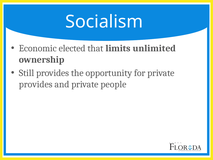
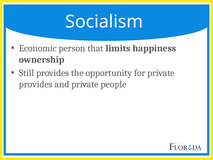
elected: elected -> person (72, 48)
unlimited: unlimited -> happiness (154, 48)
